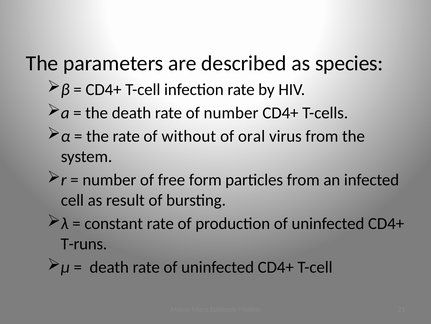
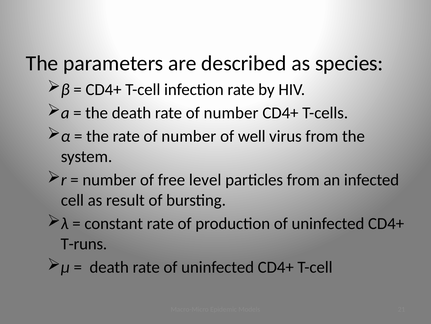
the rate of without: without -> number (189, 136)
oral: oral -> well (252, 136)
form: form -> level (205, 180)
